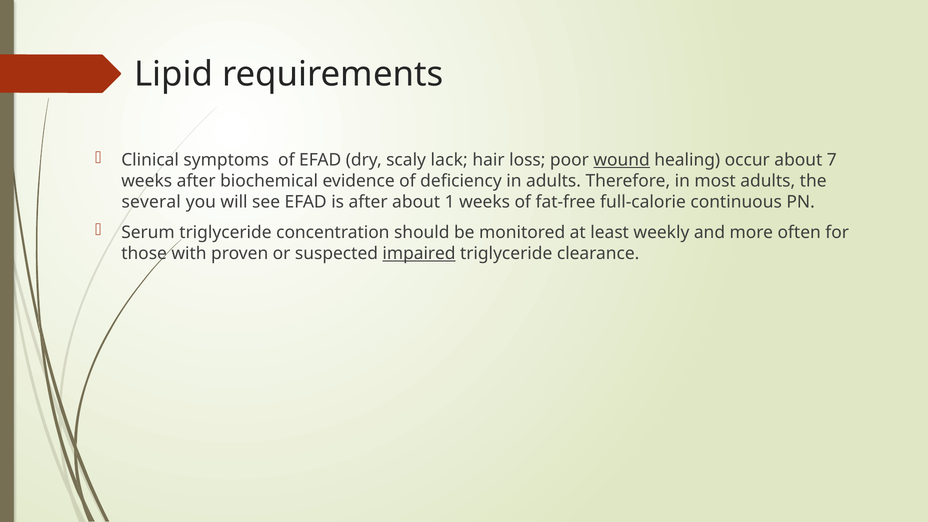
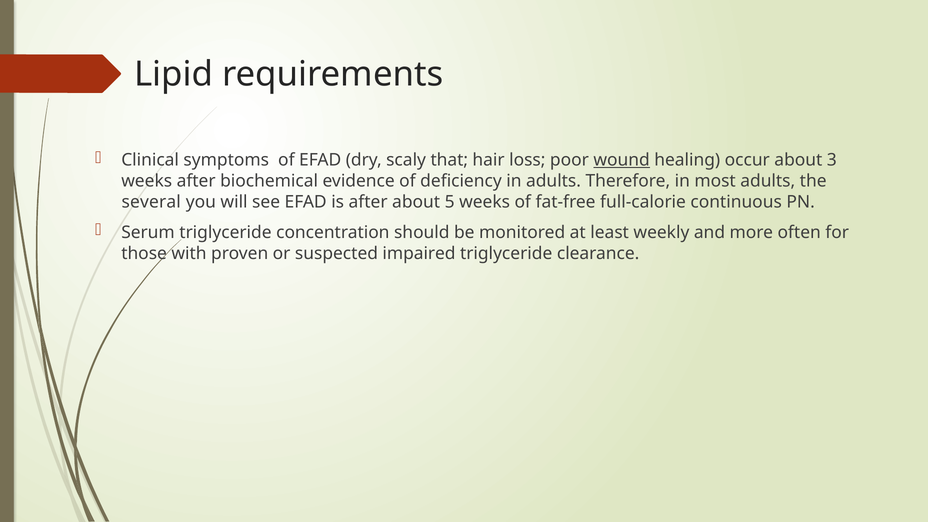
lack: lack -> that (449, 160)
7: 7 -> 3 (832, 160)
1: 1 -> 5 (450, 202)
impaired underline: present -> none (419, 253)
